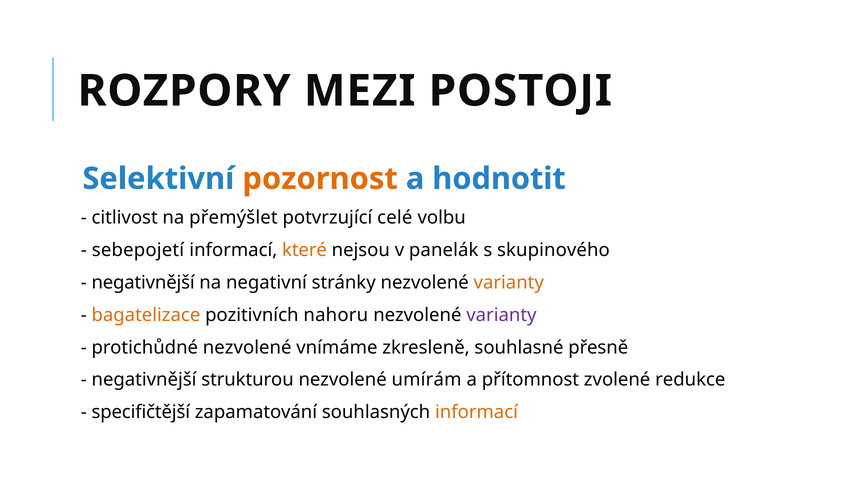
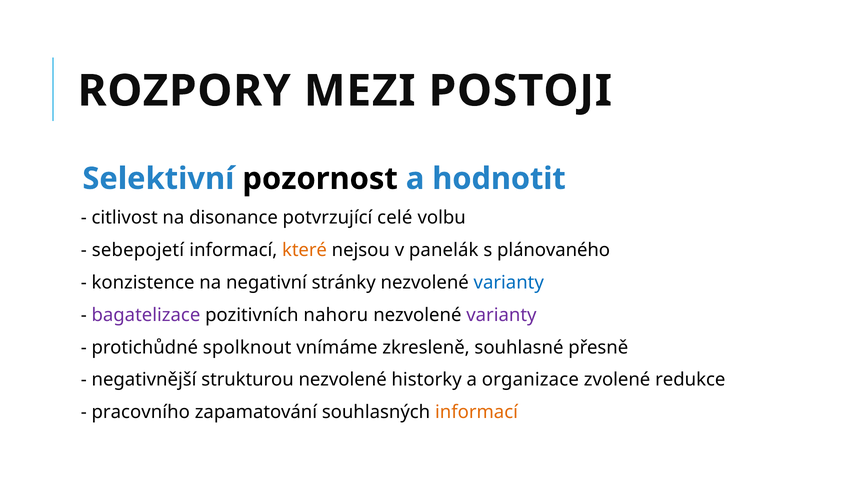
pozornost colour: orange -> black (320, 179)
přemýšlet: přemýšlet -> disonance (234, 218)
skupinového: skupinového -> plánovaného (554, 250)
negativnější: negativnější -> konzistence (143, 283)
varianty colour: orange -> blue (509, 283)
bagatelizace colour: orange -> purple (146, 315)
protichůdné nezvolené: nezvolené -> spolknout (247, 347)
umírám: umírám -> historky (427, 380)
přítomnost: přítomnost -> organizace (530, 380)
specifičtější: specifičtější -> pracovního (141, 412)
